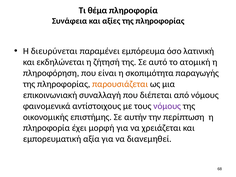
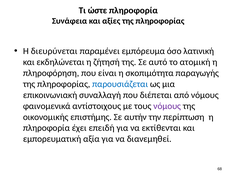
θέμα: θέμα -> ώστε (97, 10)
παρουσιάζεται colour: orange -> blue (120, 84)
μορφή: μορφή -> επειδή (102, 128)
χρειάζεται: χρειάζεται -> εκτίθενται (161, 128)
